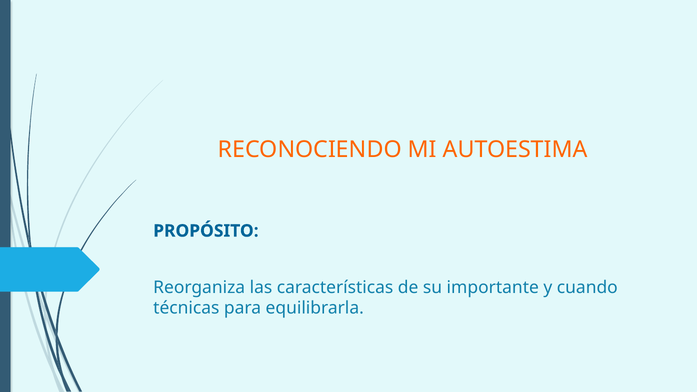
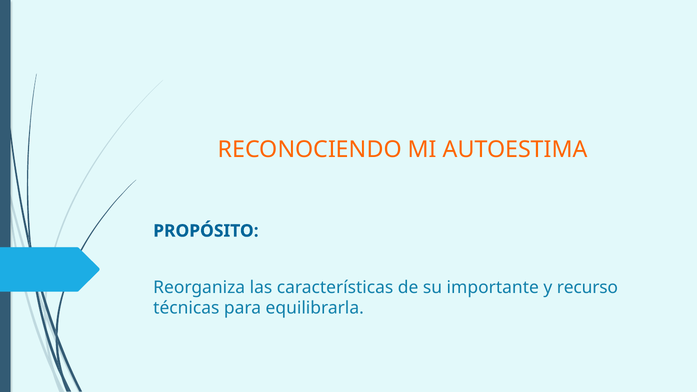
cuando: cuando -> recurso (587, 287)
